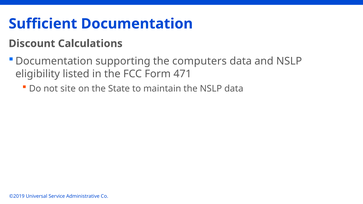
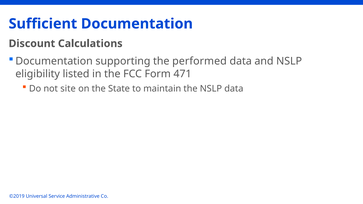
computers: computers -> performed (199, 61)
